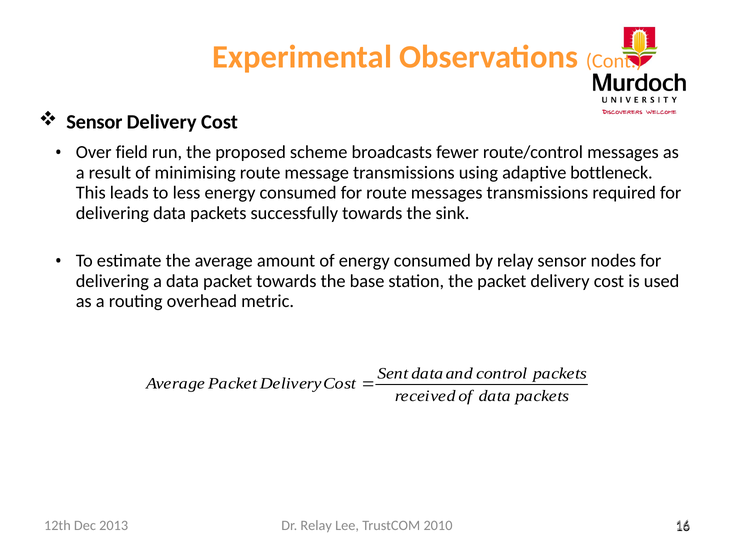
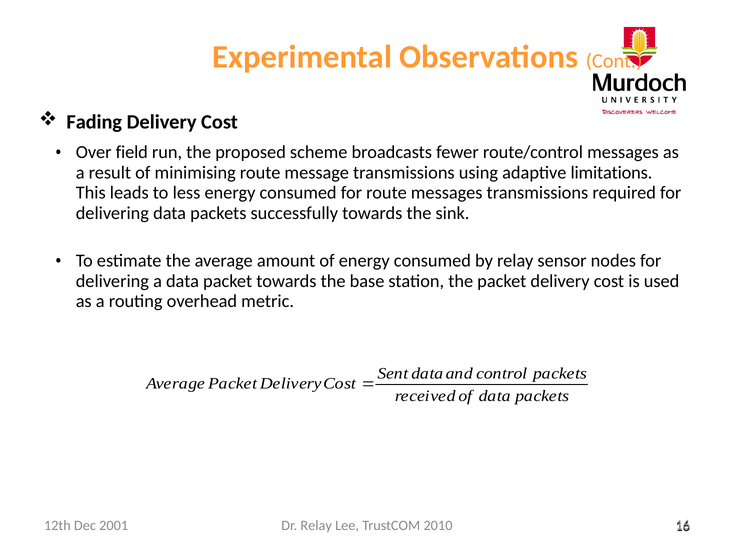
Sensor: Sensor -> Fading (94, 122)
bottleneck: bottleneck -> limitations (611, 173)
2013: 2013 -> 2001 (114, 526)
